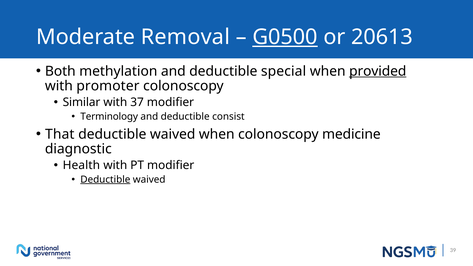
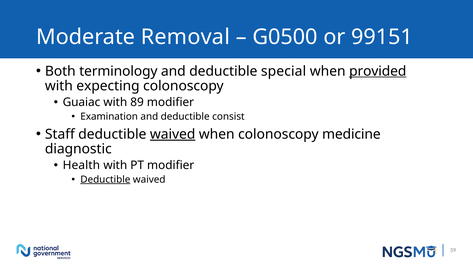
G0500 underline: present -> none (285, 37)
20613: 20613 -> 99151 (382, 37)
methylation: methylation -> terminology (118, 71)
promoter: promoter -> expecting (108, 86)
Similar: Similar -> Guaiac (81, 102)
37: 37 -> 89 (137, 102)
Terminology: Terminology -> Examination (109, 117)
That: That -> Staff (60, 134)
waived underline: none -> present (173, 134)
